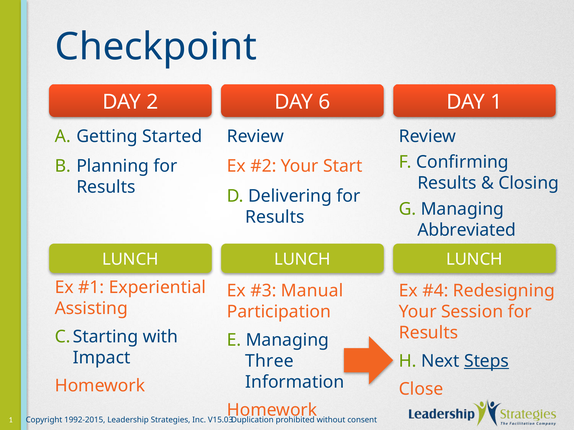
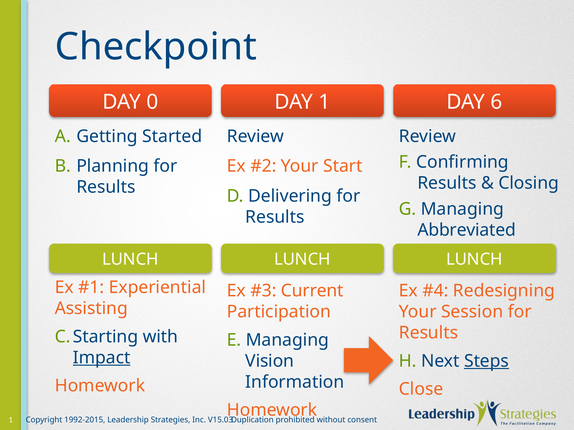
2: 2 -> 0 (152, 102)
DAY 6: 6 -> 1 (324, 102)
DAY 1: 1 -> 6 (496, 102)
Manual: Manual -> Current (312, 291)
Impact underline: none -> present (102, 358)
Three: Three -> Vision (270, 361)
